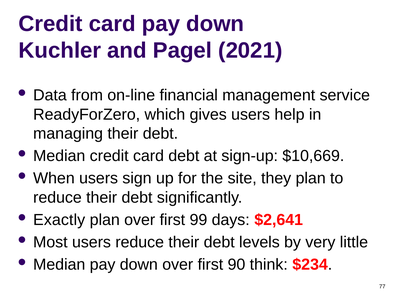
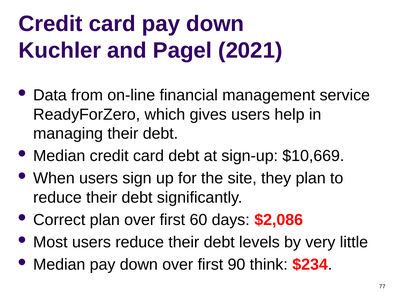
Exactly: Exactly -> Correct (59, 220)
99: 99 -> 60 (198, 220)
$2,641: $2,641 -> $2,086 (279, 220)
